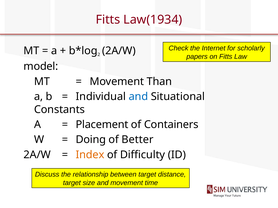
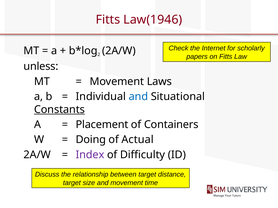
Law(1934: Law(1934 -> Law(1946 (153, 20)
model: model -> unless (41, 67)
Than: Than -> Laws (159, 82)
Constants underline: none -> present (59, 110)
Better: Better -> Actual (138, 140)
Index colour: orange -> purple (90, 155)
